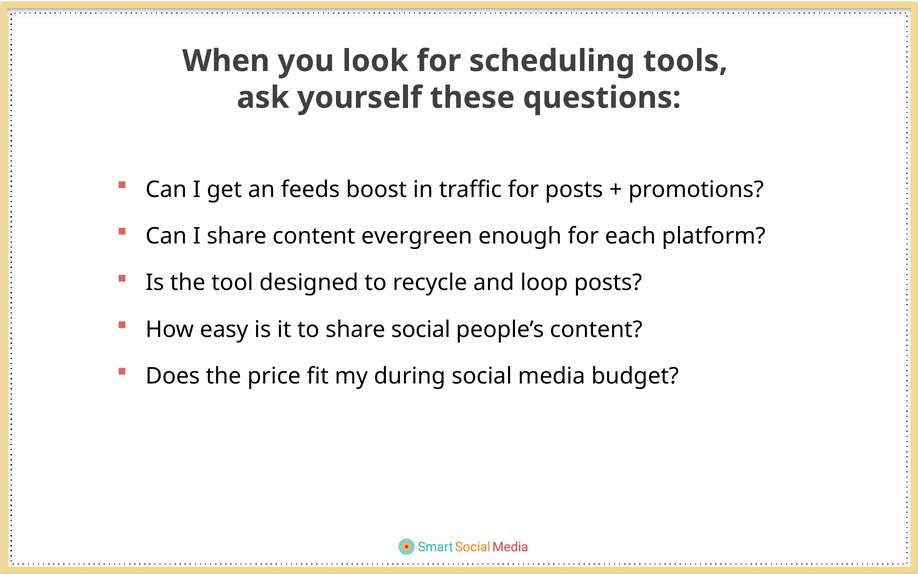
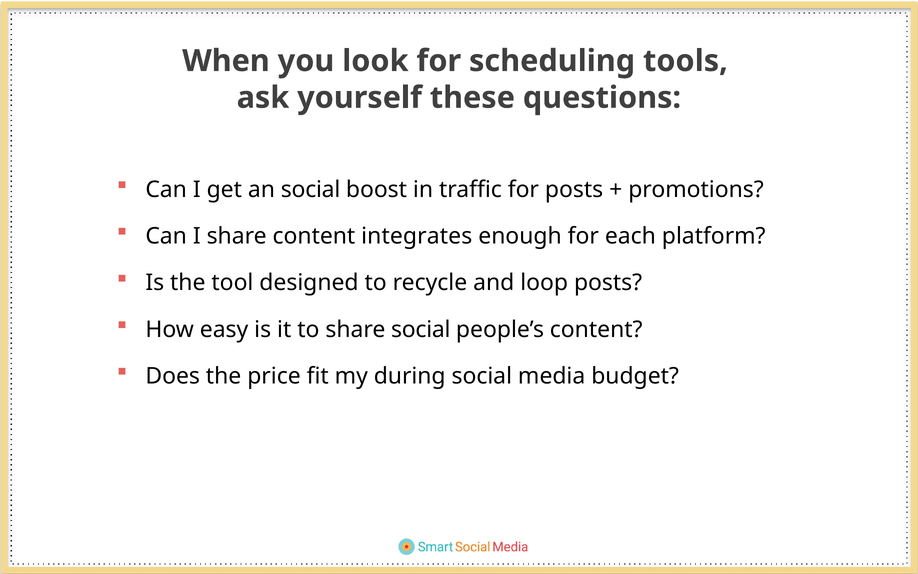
an feeds: feeds -> social (311, 189)
evergreen: evergreen -> integrates (417, 236)
